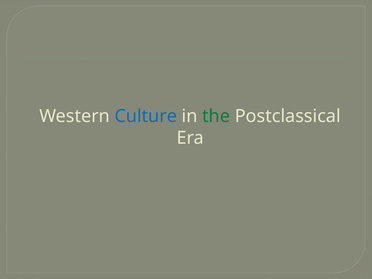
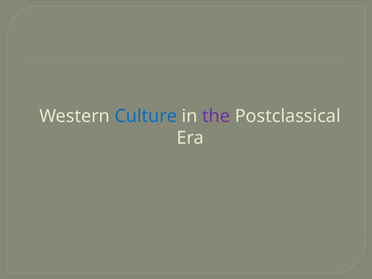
the colour: green -> purple (216, 116)
